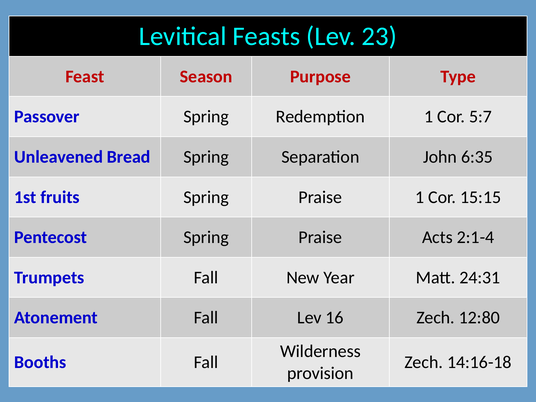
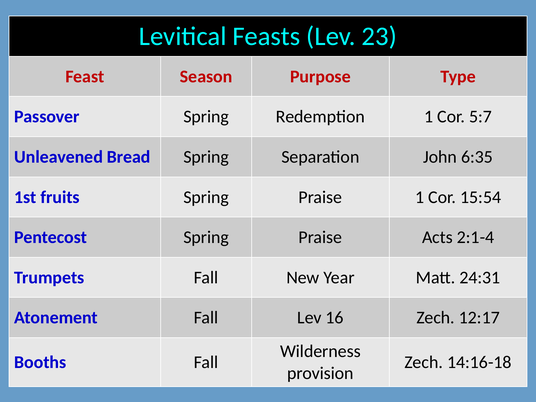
15:15: 15:15 -> 15:54 (481, 197)
12:80: 12:80 -> 12:17 (479, 318)
